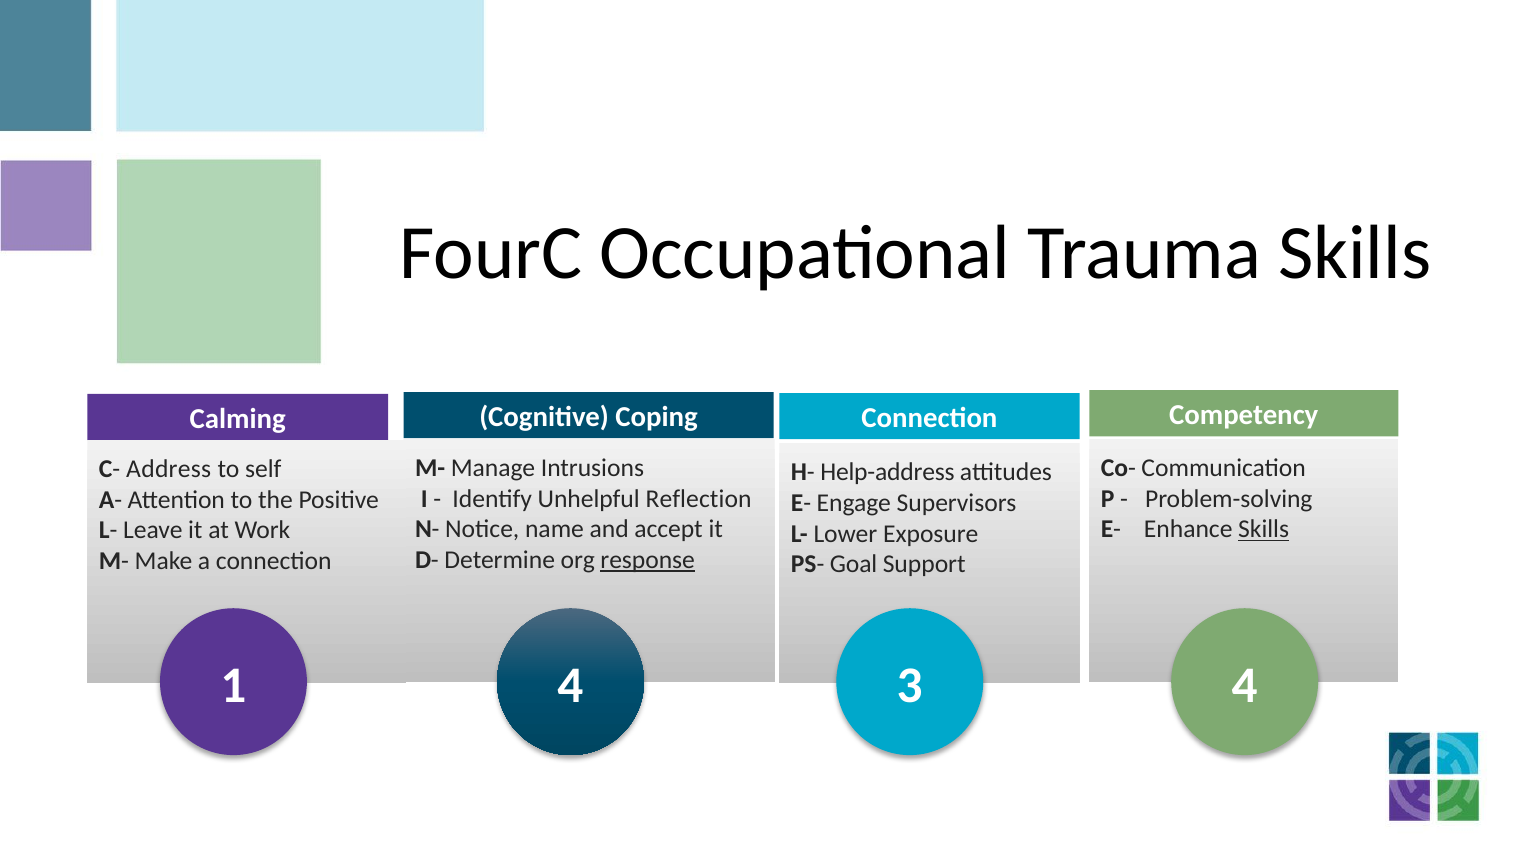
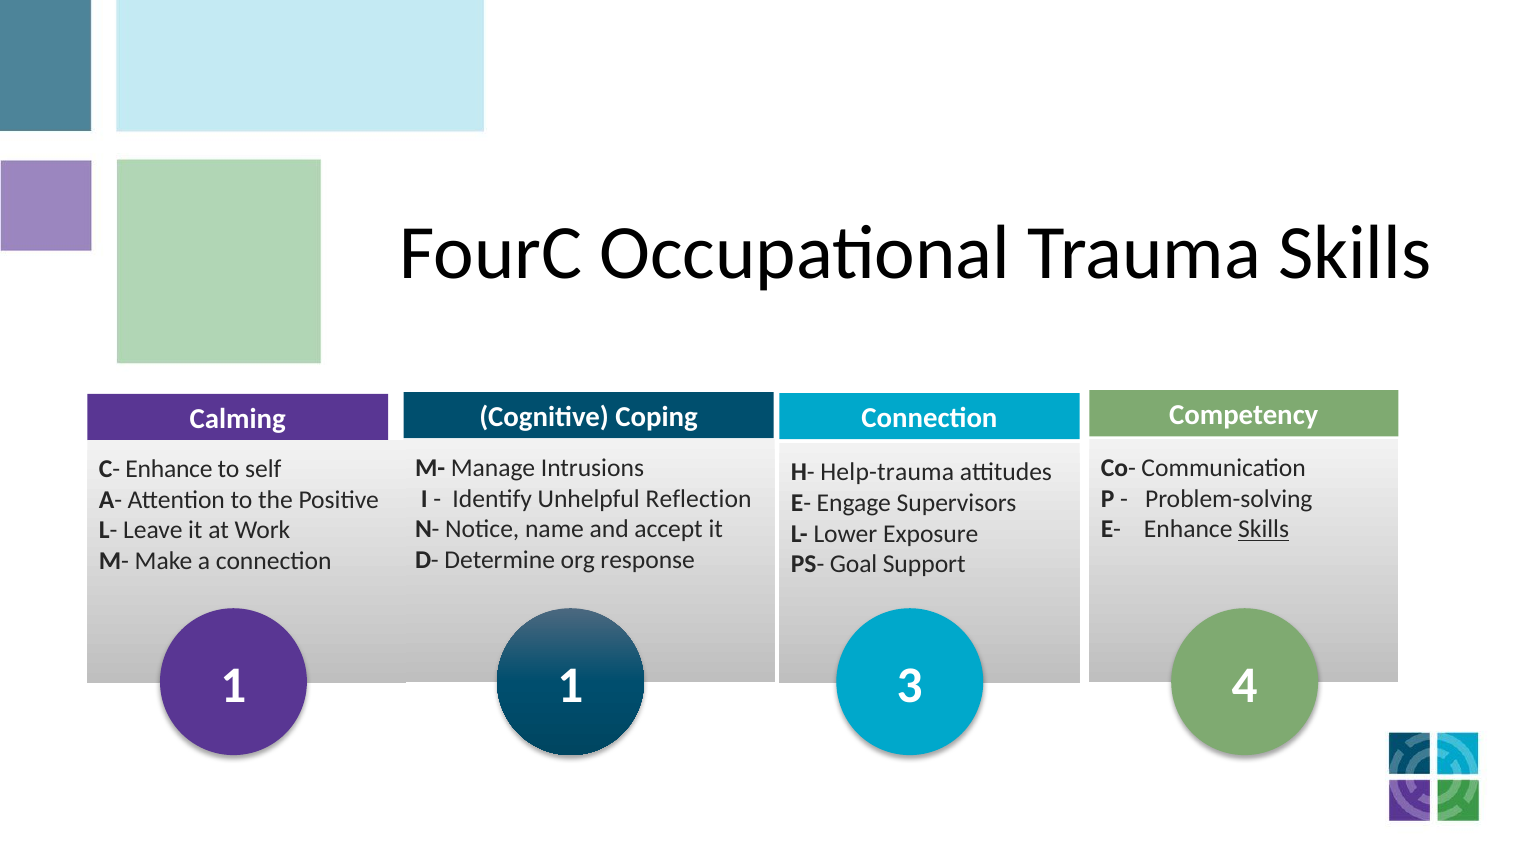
C- Address: Address -> Enhance (169, 469)
Help-address: Help-address -> Help-trauma (887, 472)
response underline: present -> none (648, 560)
1 4: 4 -> 1 (570, 685)
